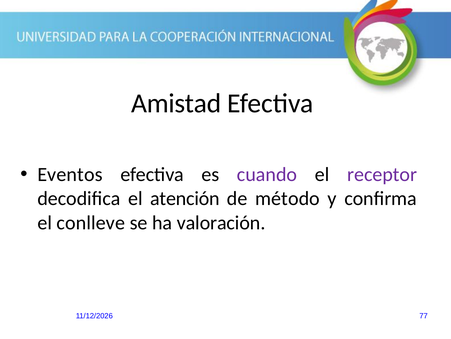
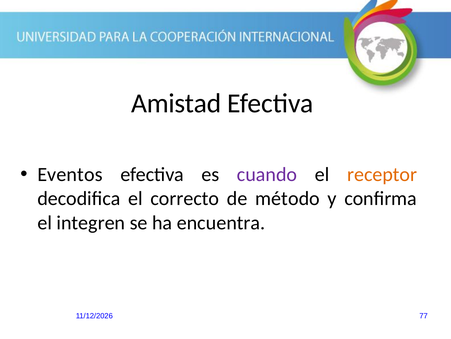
receptor colour: purple -> orange (382, 174)
atención: atención -> correcto (185, 198)
conlleve: conlleve -> integren (91, 222)
valoración: valoración -> encuentra (221, 222)
